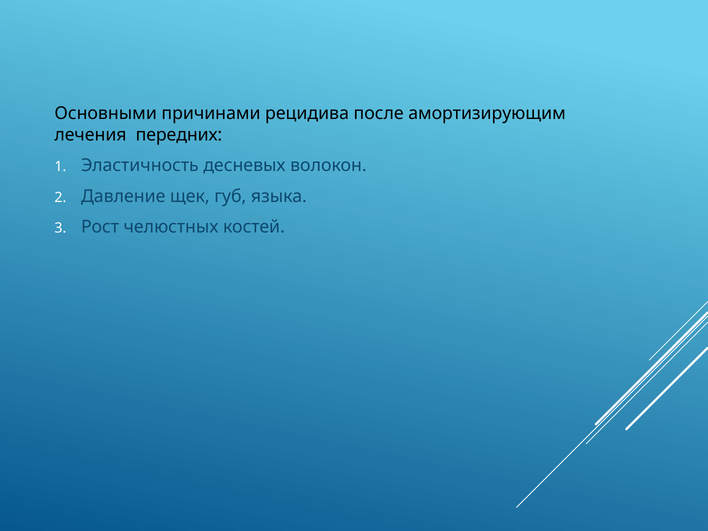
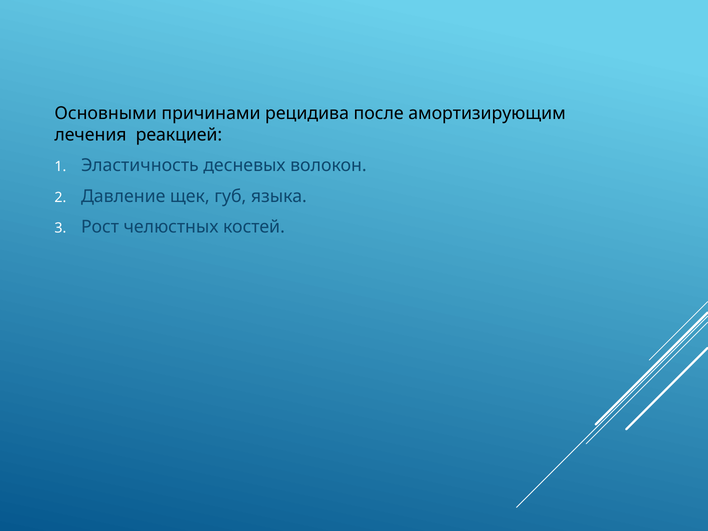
передних: передних -> реакцией (179, 135)
